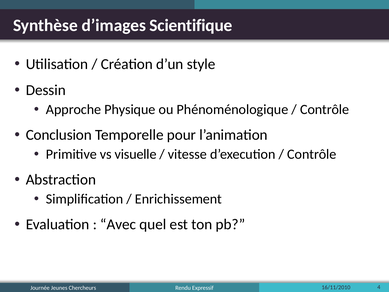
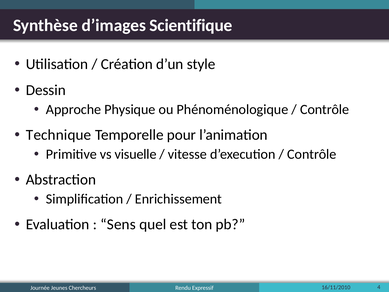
Conclusion: Conclusion -> Technique (59, 135)
Avec: Avec -> Sens (118, 224)
